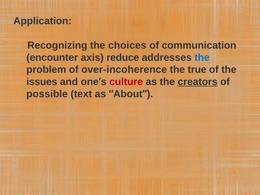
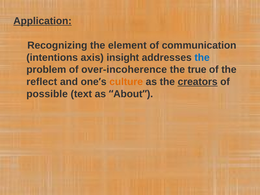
Application underline: none -> present (43, 21)
choices: choices -> element (127, 45)
encounter: encounter -> intentions (52, 57)
reduce: reduce -> insight (123, 57)
issues: issues -> reflect (42, 82)
culture colour: red -> orange (126, 82)
